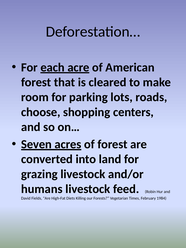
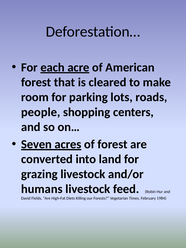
choose: choose -> people (41, 112)
